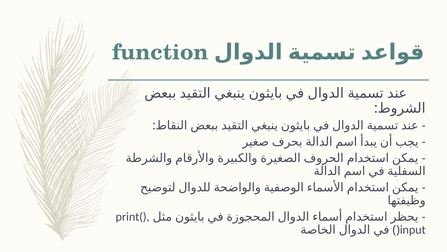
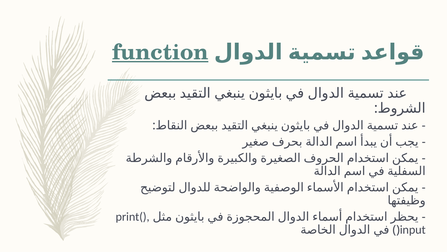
function underline: none -> present (160, 52)
